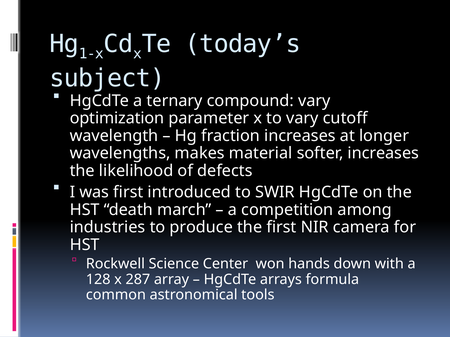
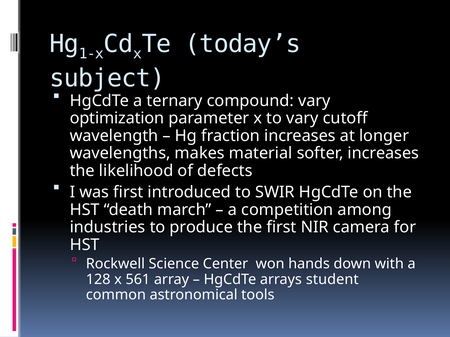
287: 287 -> 561 (138, 280)
formula: formula -> student (332, 280)
